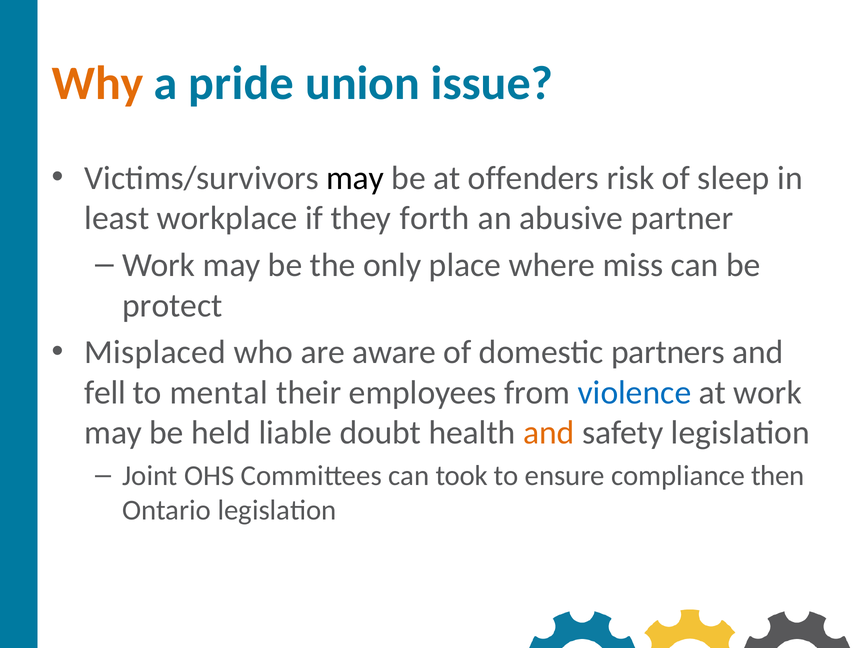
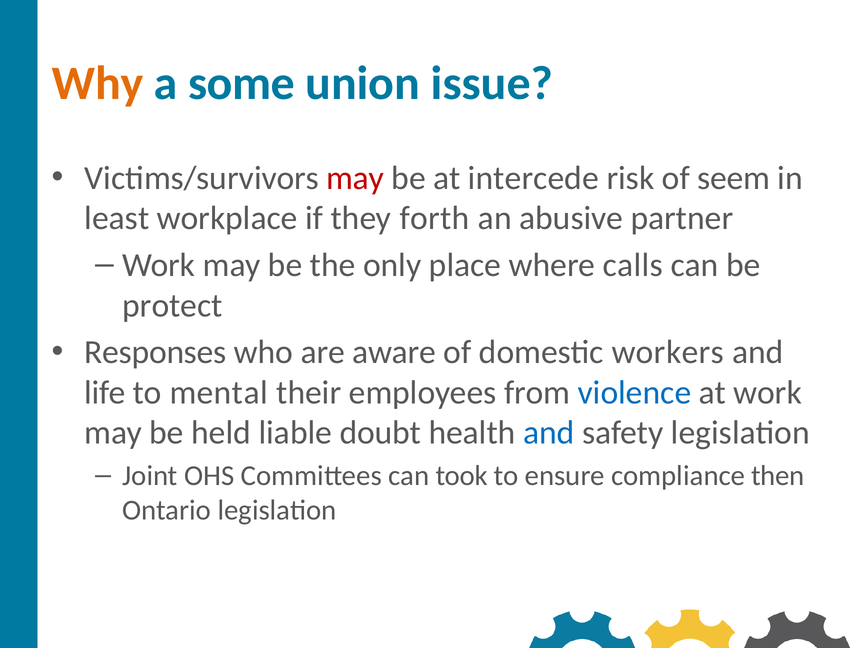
pride: pride -> some (242, 83)
may colour: black -> red (355, 178)
offenders: offenders -> intercede (533, 178)
sleep: sleep -> seem (734, 178)
miss: miss -> calls (633, 265)
Misplaced: Misplaced -> Responses (155, 353)
partners: partners -> workers (668, 353)
fell: fell -> life (105, 393)
and colour: orange -> blue (549, 433)
